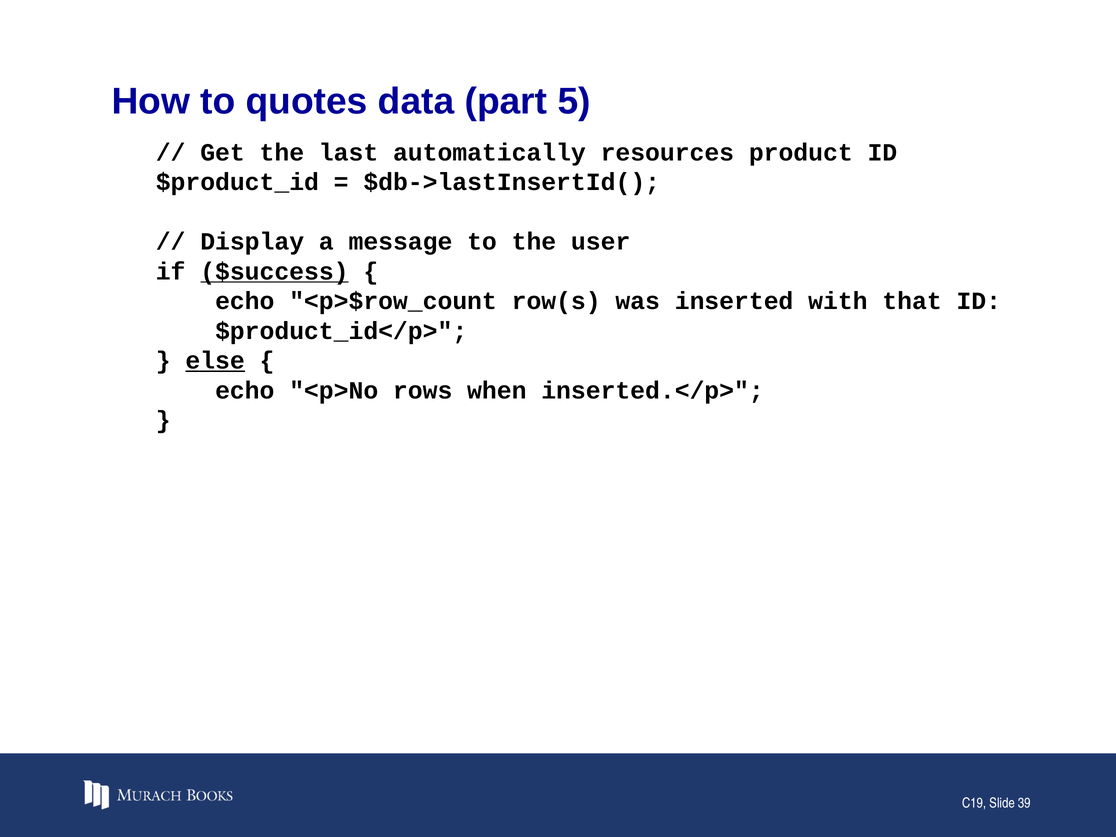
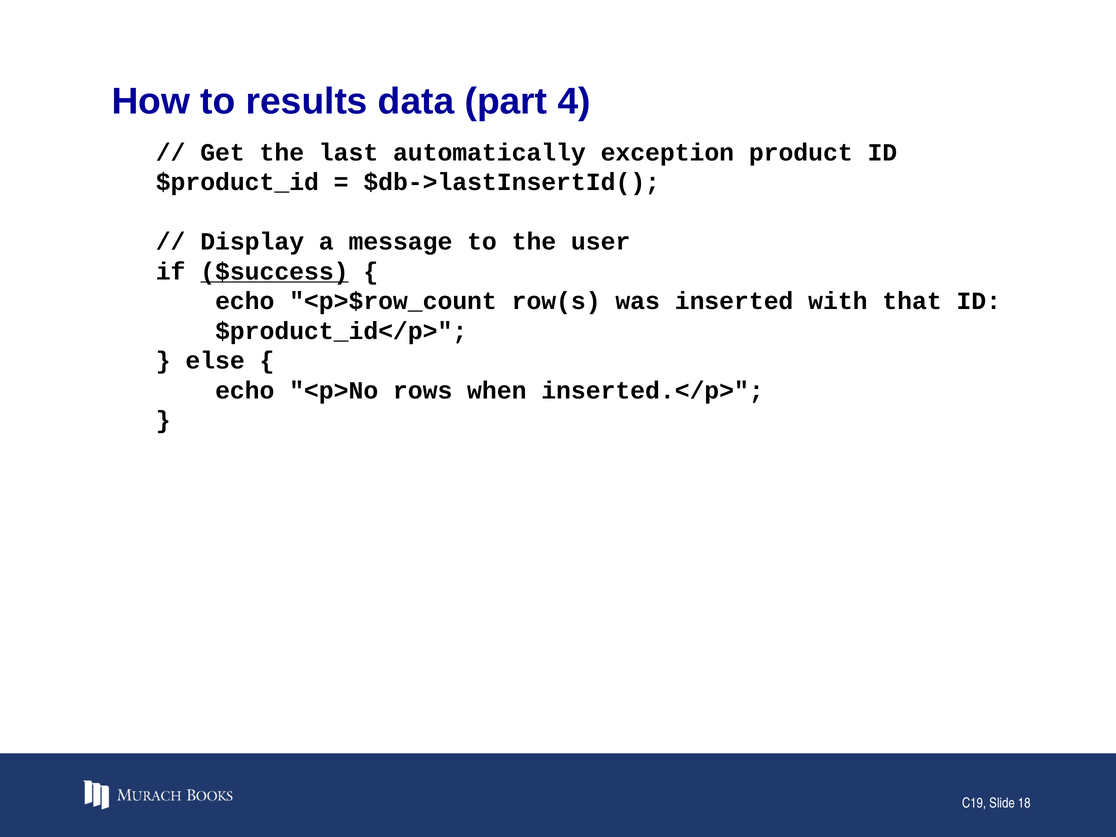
quotes: quotes -> results (307, 101)
5: 5 -> 4 (574, 101)
resources: resources -> exception (667, 152)
else underline: present -> none (215, 361)
39: 39 -> 18 (1024, 803)
